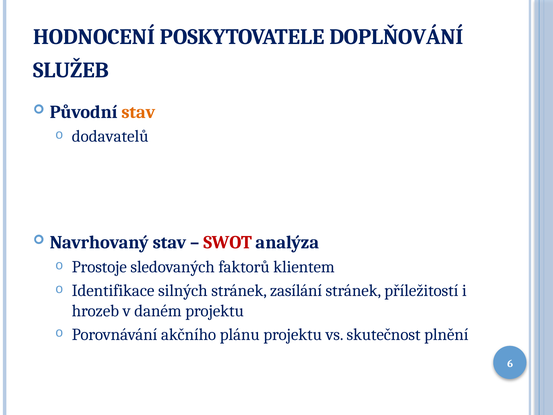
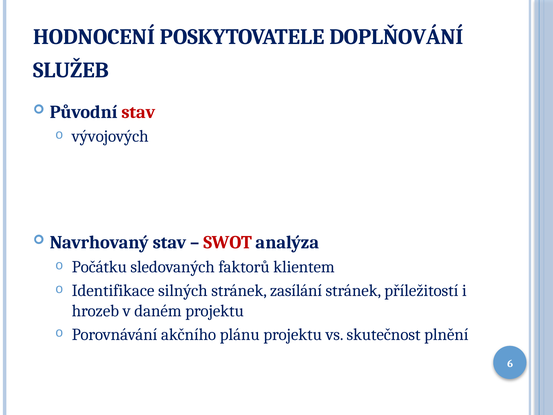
stav colour: orange -> red (138, 112)
dodavatelů: dodavatelů -> vývojových (110, 136)
Prostoje: Prostoje -> Počátku (99, 267)
